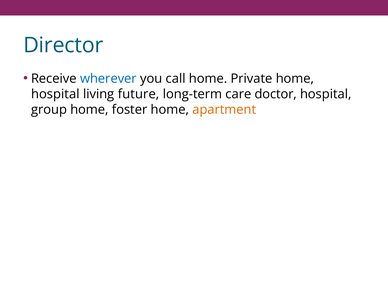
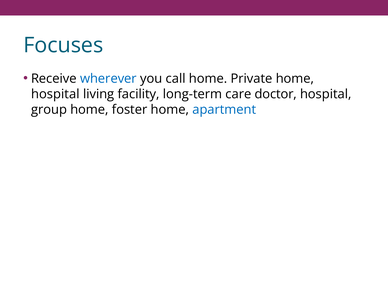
Director: Director -> Focuses (63, 45)
future: future -> facility (139, 94)
apartment colour: orange -> blue (224, 110)
